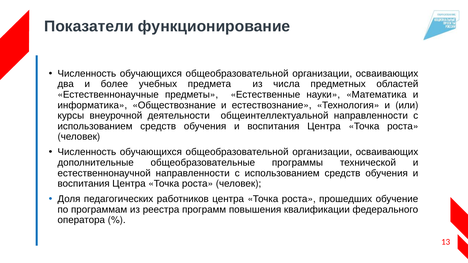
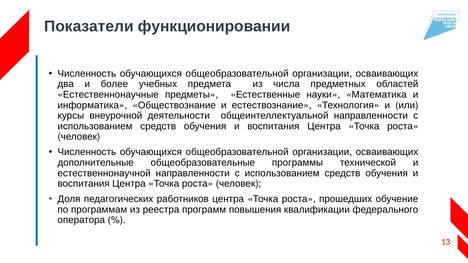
функционирование: функционирование -> функционировании (214, 26)
